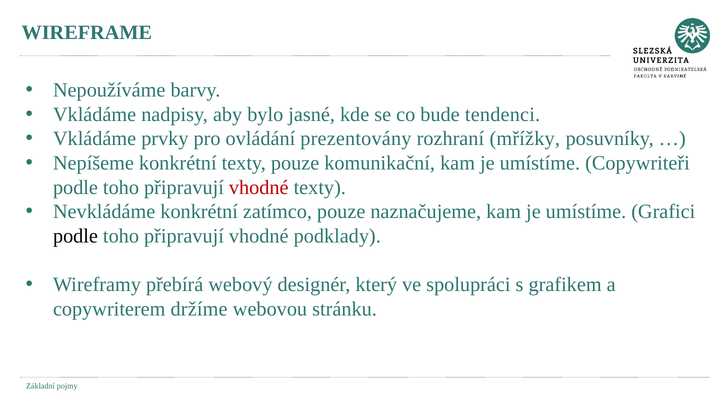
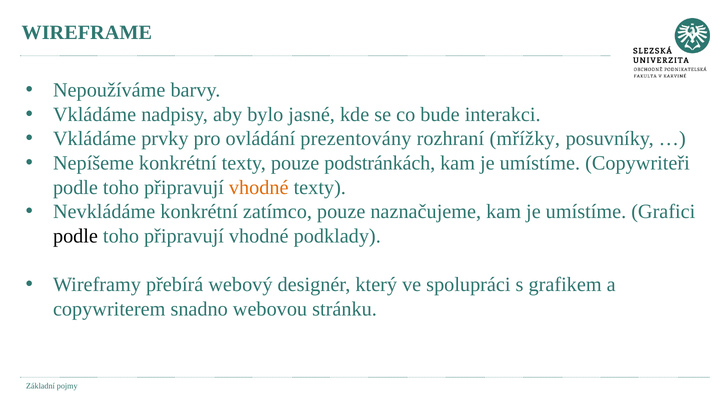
tendenci: tendenci -> interakci (503, 114)
komunikační: komunikační -> podstránkách (380, 163)
vhodné colour: red -> orange (259, 187)
držíme: držíme -> snadno (199, 309)
